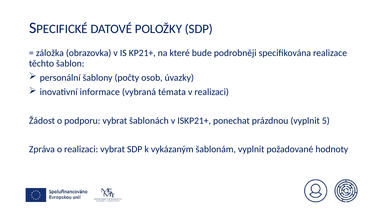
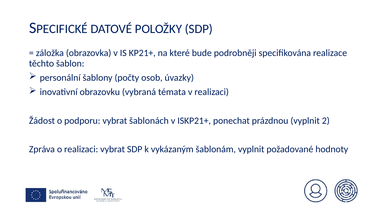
informace: informace -> obrazovku (100, 92)
5: 5 -> 2 (326, 121)
